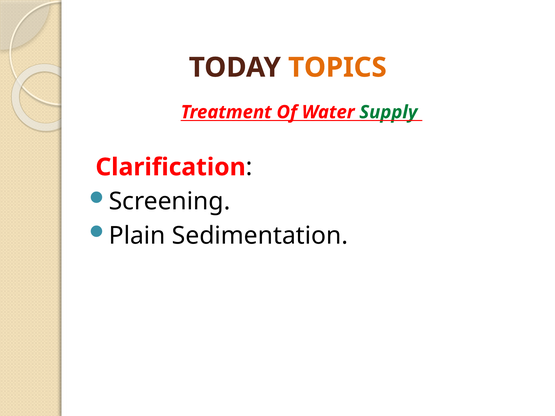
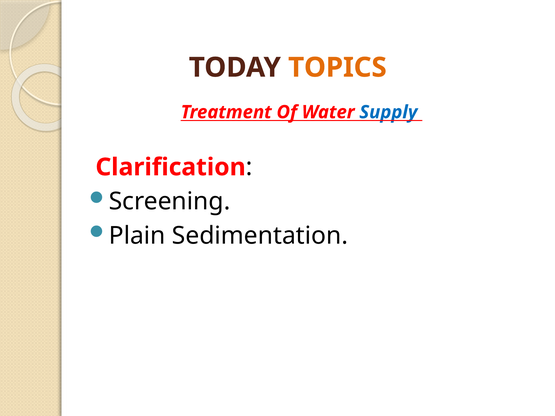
Supply colour: green -> blue (388, 112)
